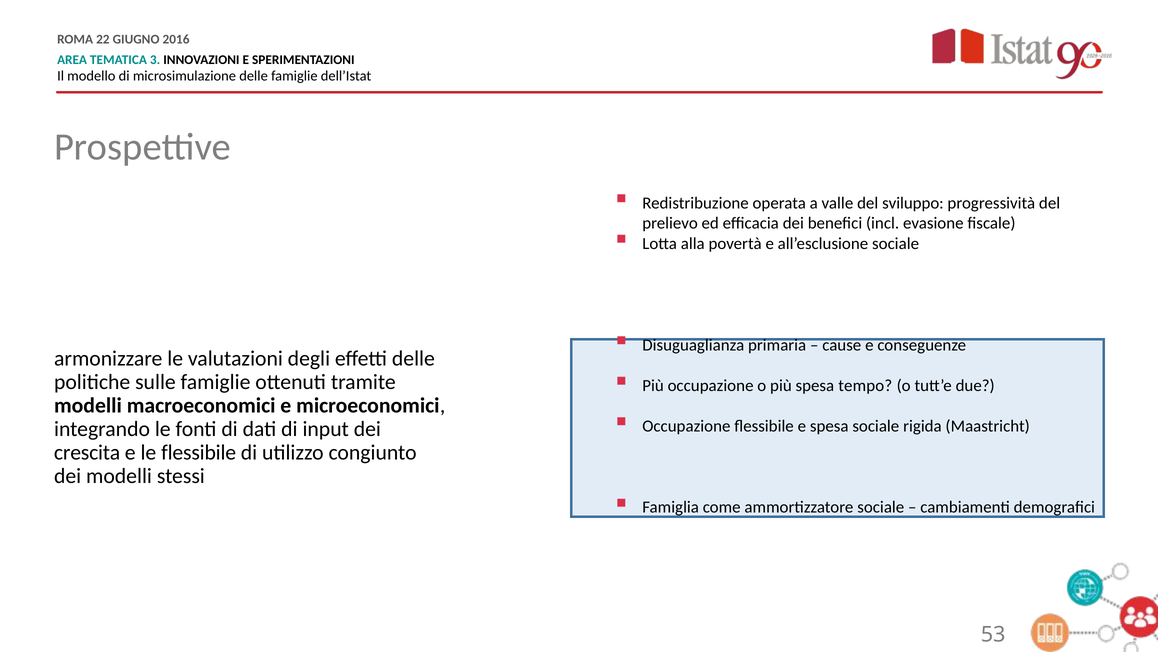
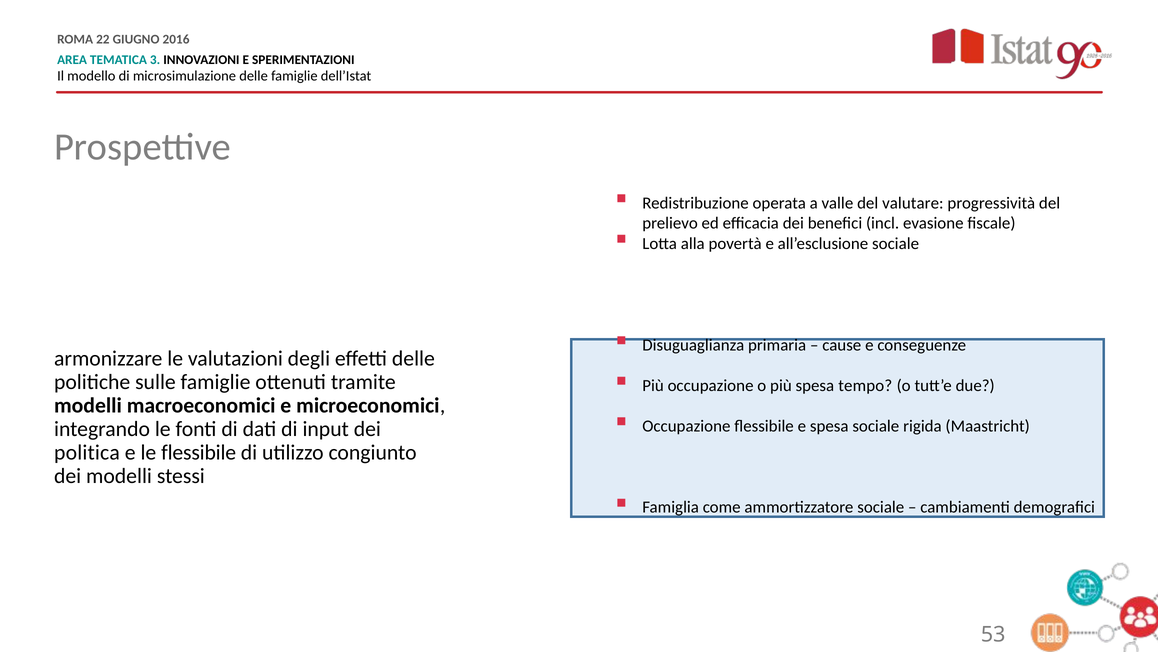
sviluppo: sviluppo -> valutare (913, 203)
crescita: crescita -> politica (87, 452)
